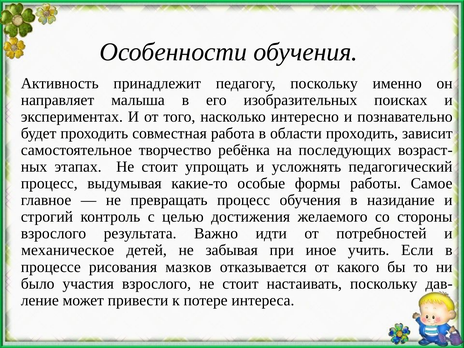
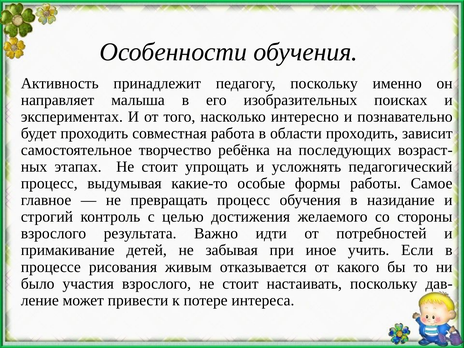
механическое: механическое -> примакивание (68, 250)
мазков: мазков -> живым (188, 267)
